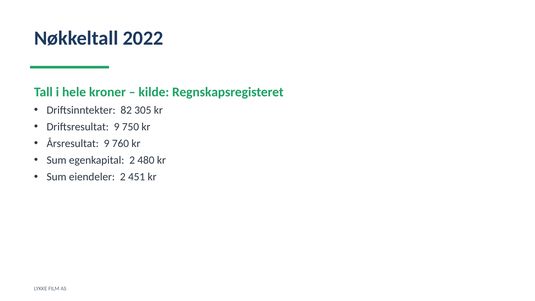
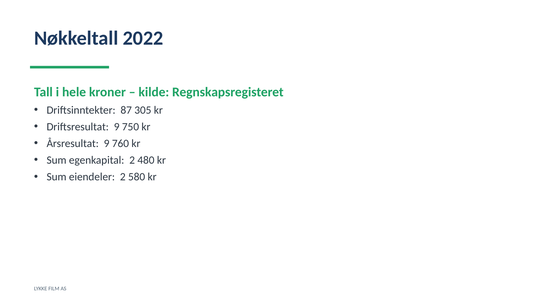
82: 82 -> 87 (126, 110)
451: 451 -> 580 (137, 177)
